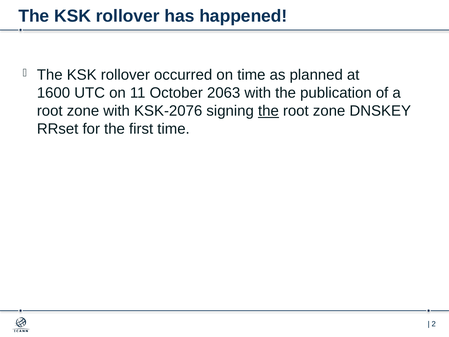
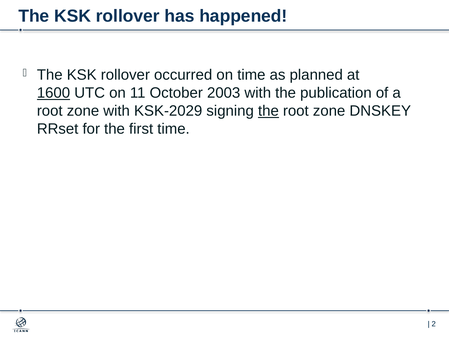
1600 underline: none -> present (53, 93)
2063: 2063 -> 2003 (224, 93)
KSK-2076: KSK-2076 -> KSK-2029 (168, 111)
